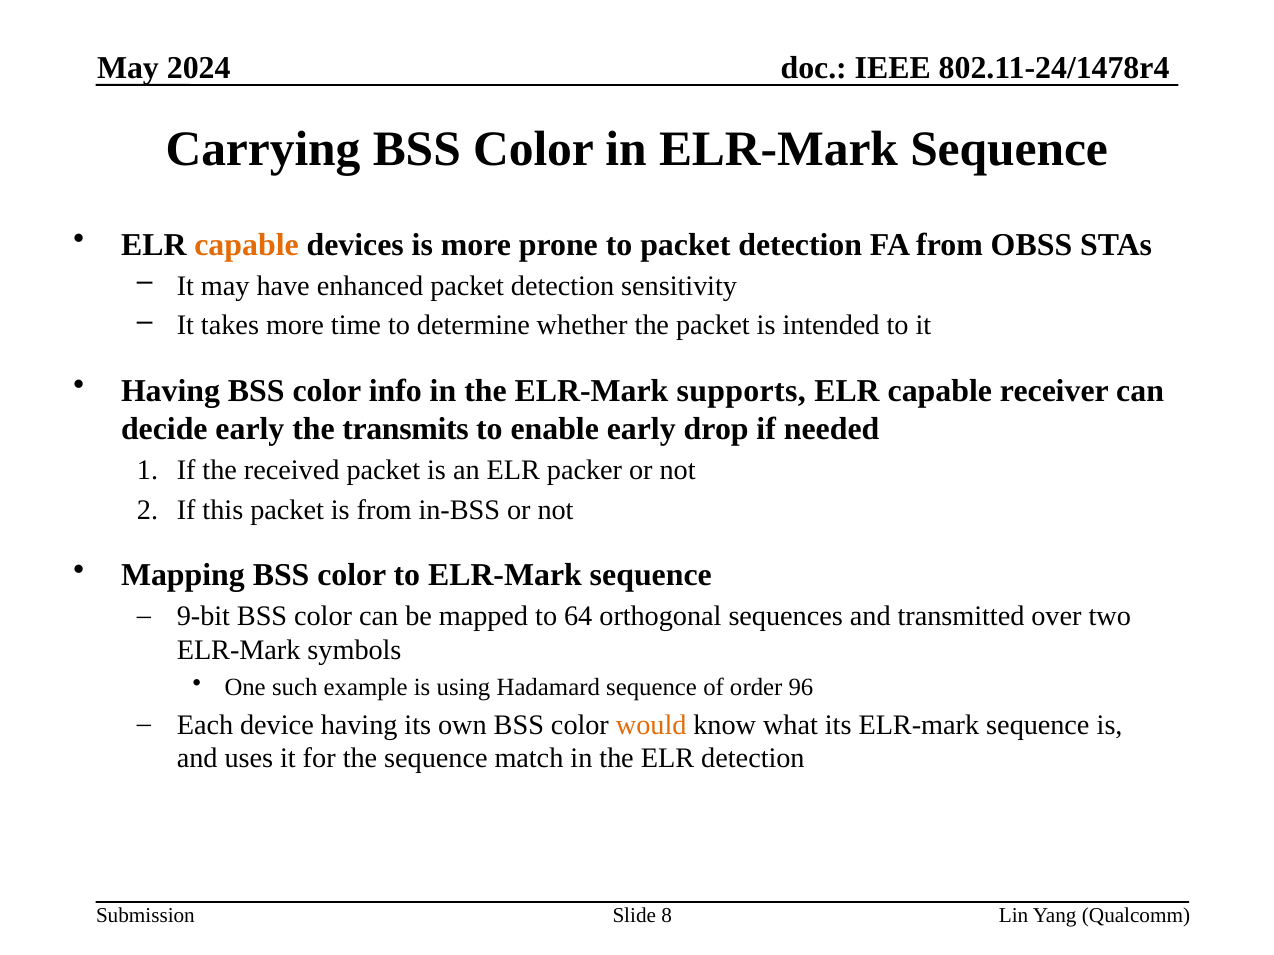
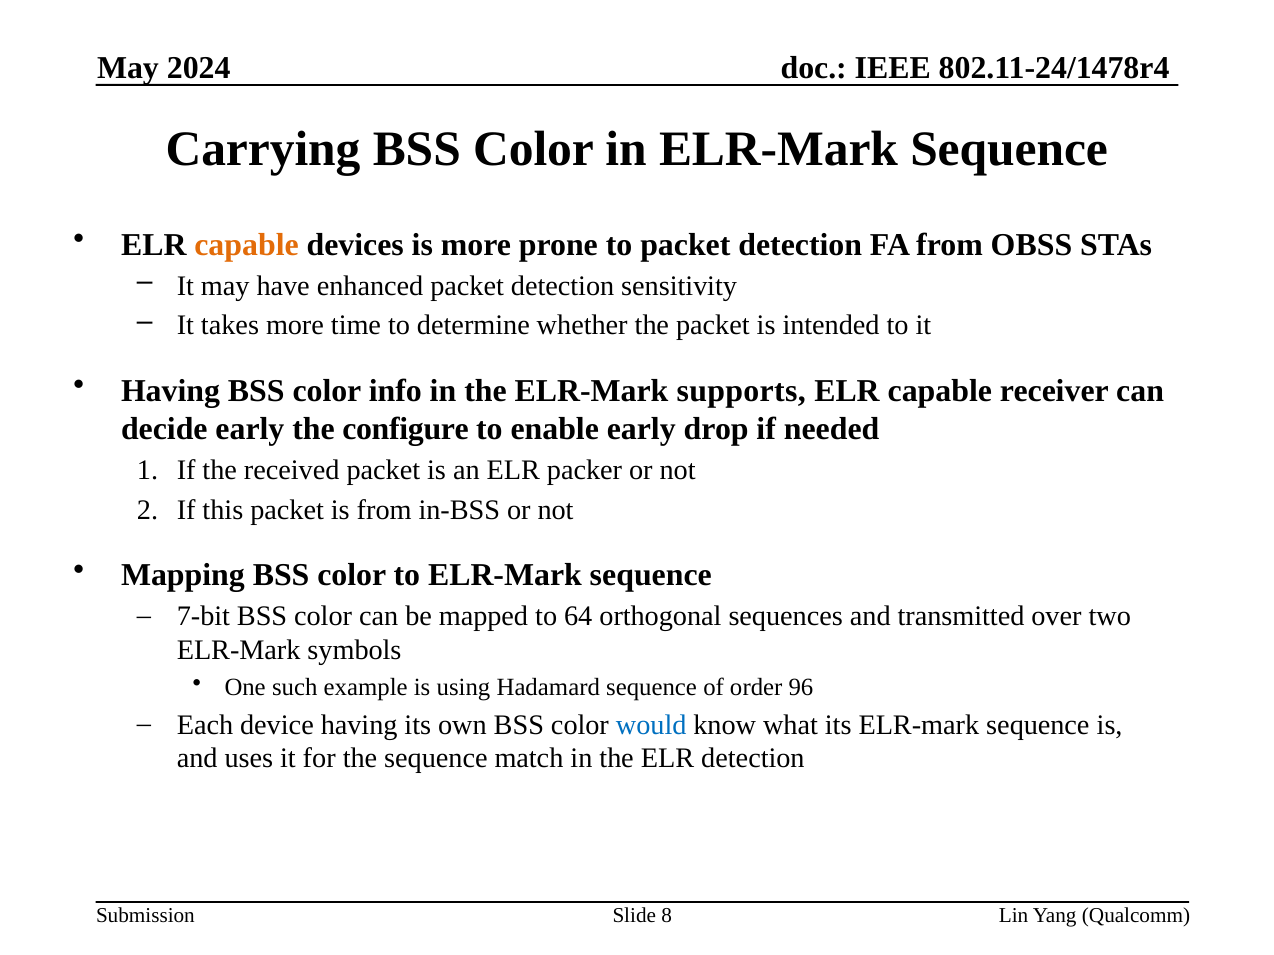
transmits: transmits -> configure (406, 429)
9-bit: 9-bit -> 7-bit (203, 617)
would colour: orange -> blue (651, 725)
